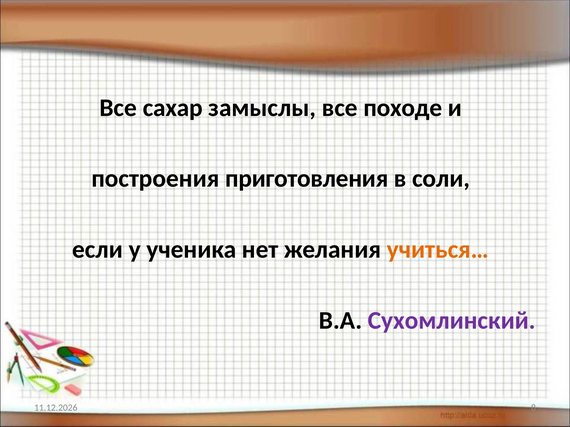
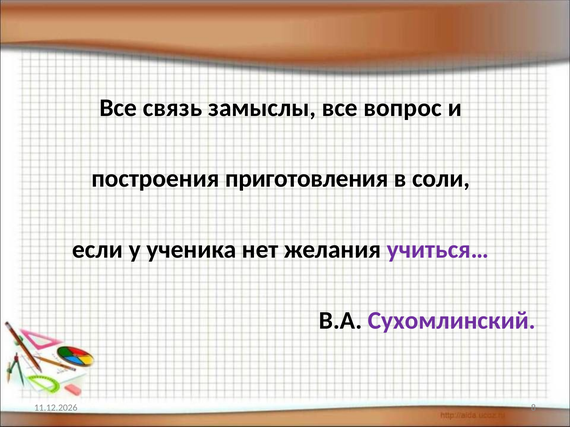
сахар: сахар -> связь (173, 108)
походе: походе -> вопрос (403, 108)
учиться… colour: orange -> purple (438, 250)
